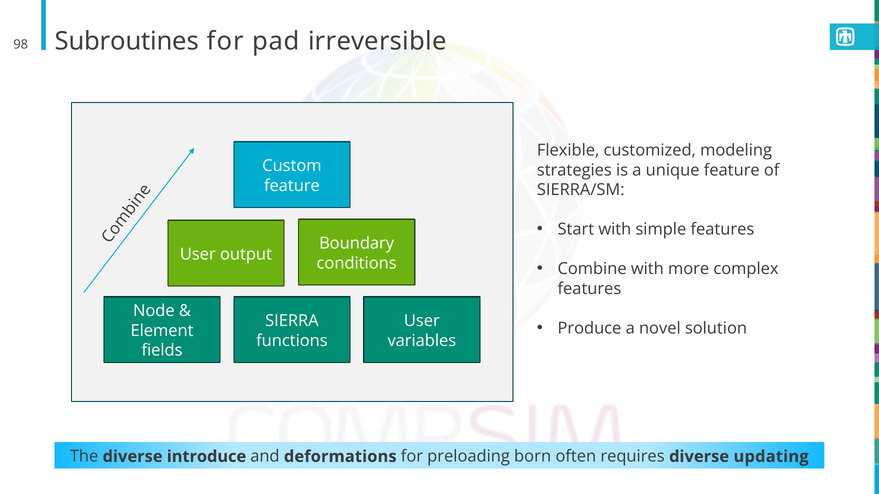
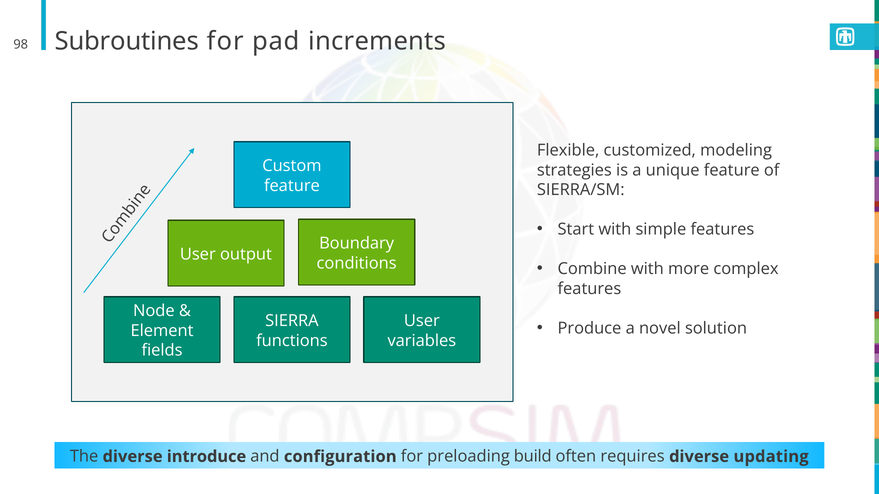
irreversible: irreversible -> increments (377, 41)
deformations: deformations -> configuration (340, 457)
born: born -> build (533, 457)
